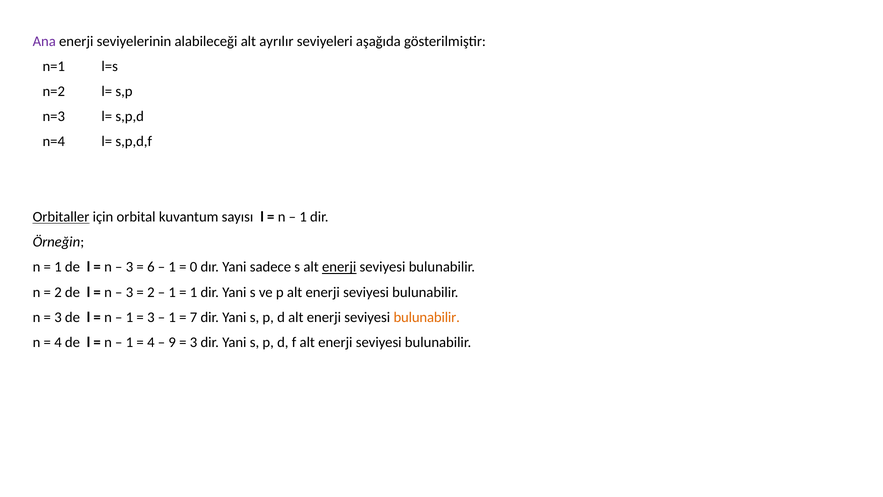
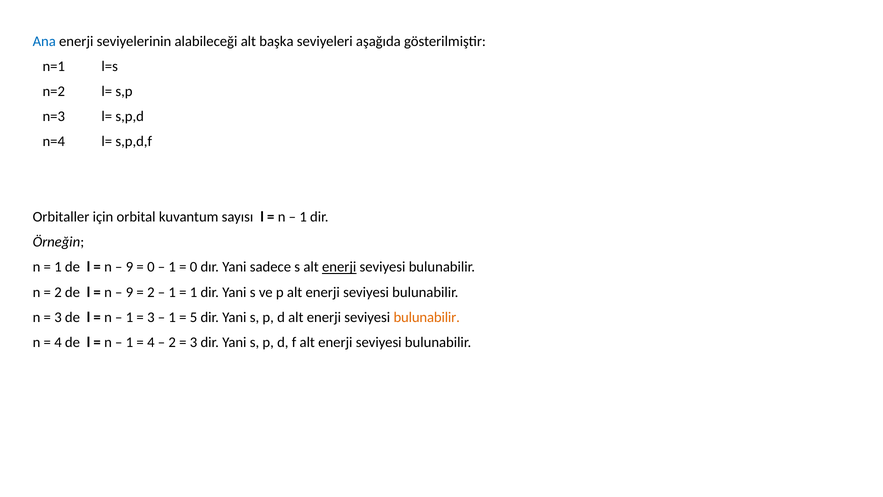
Ana colour: purple -> blue (44, 41)
ayrılır: ayrılır -> başka (276, 41)
Orbitaller underline: present -> none (61, 217)
3: 3 -> 9 (130, 267)
6: 6 -> 0 (151, 267)
3: 3 -> 9 (130, 292)
7: 7 -> 5 (194, 317)
9: 9 -> 2 (172, 342)
